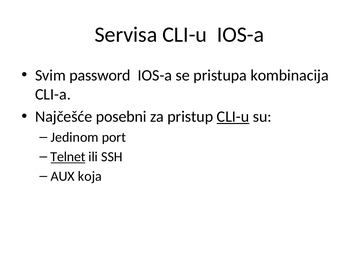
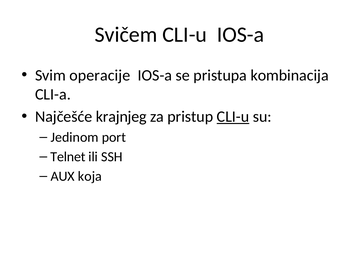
Servisa: Servisa -> Svičem (126, 35)
password: password -> operacije (100, 75)
posebni: posebni -> krajnjeg (121, 117)
Telnet underline: present -> none (68, 157)
